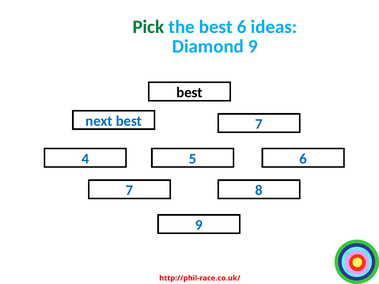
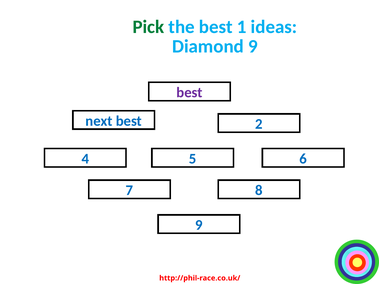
best 6: 6 -> 1 (242, 27)
best colour: black -> purple (189, 93)
best 7: 7 -> 2 (259, 124)
